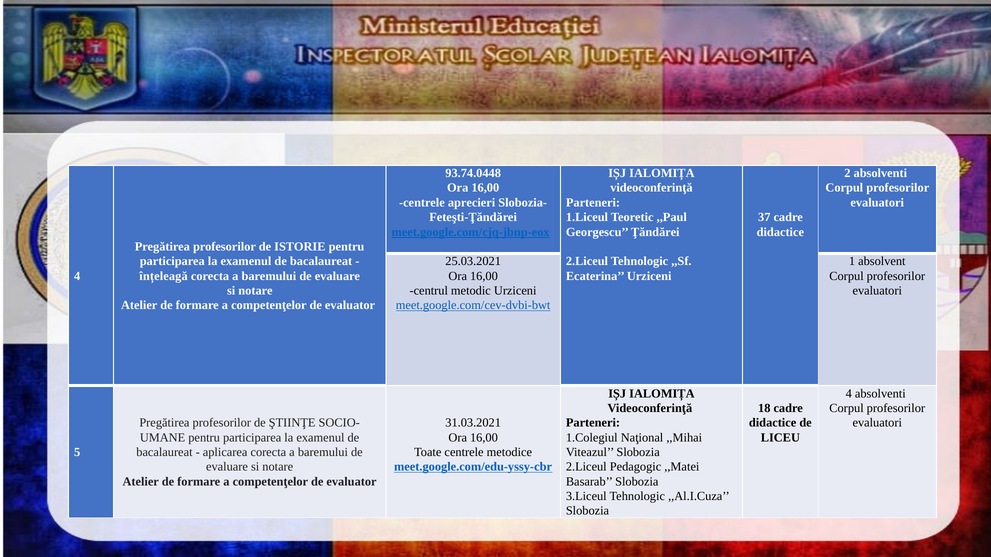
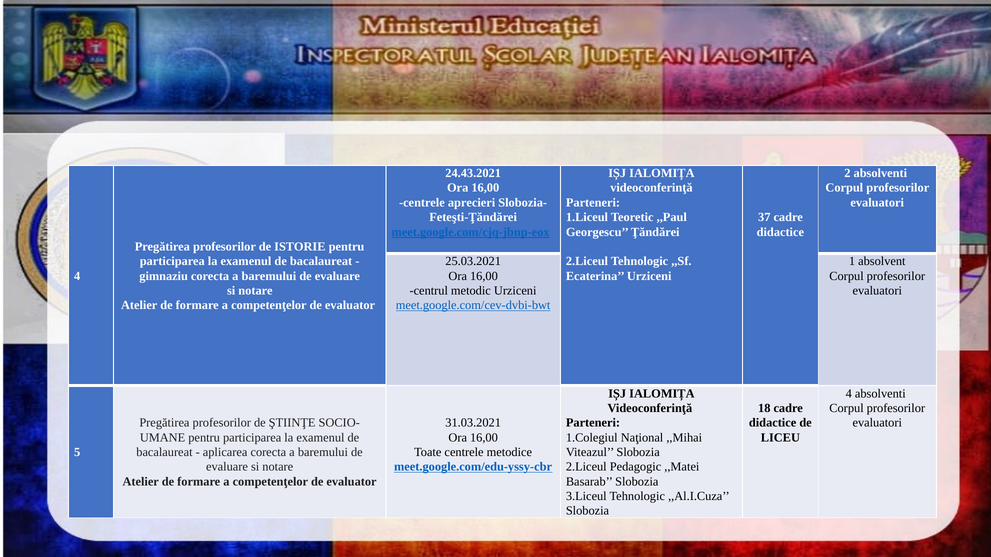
93.74.0448: 93.74.0448 -> 24.43.2021 (473, 173)
înțeleagă: înțeleagă -> gimnaziu (164, 276)
